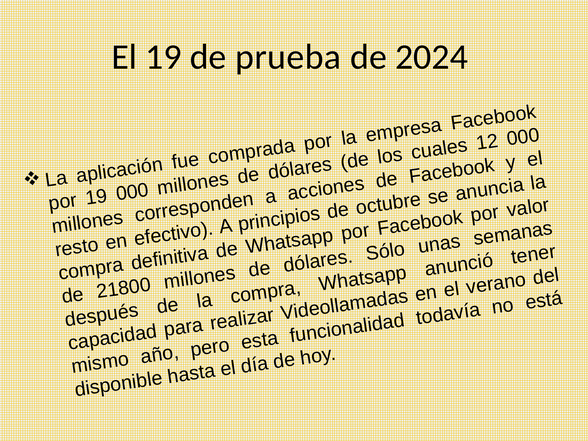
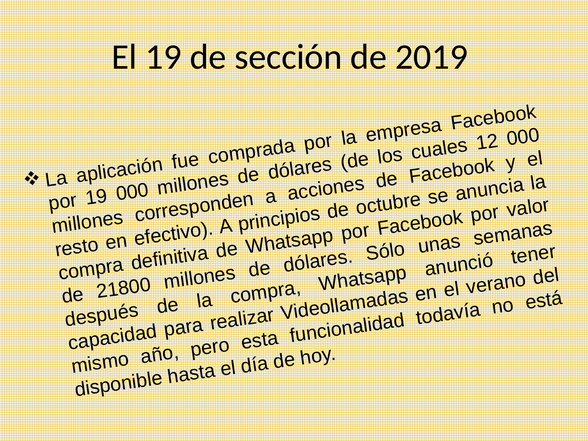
prueba: prueba -> sección (288, 57)
2024: 2024 -> 2019 (432, 57)
